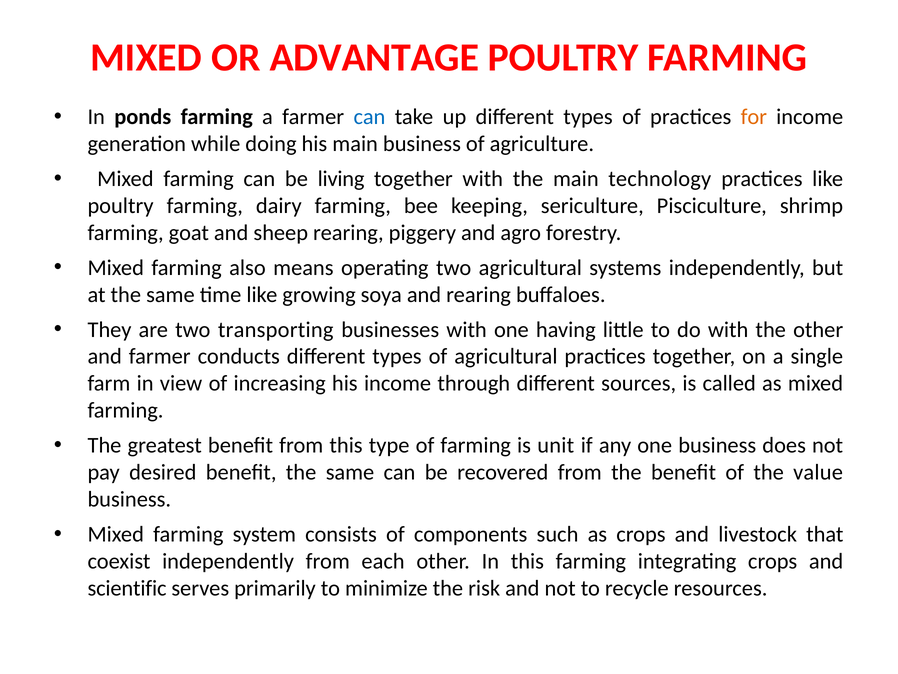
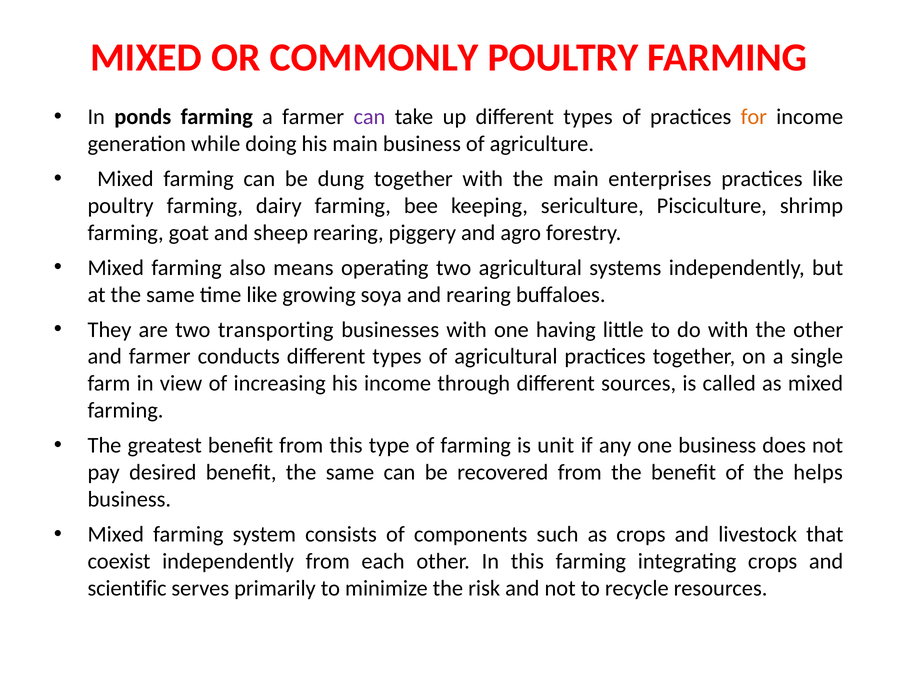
ADVANTAGE: ADVANTAGE -> COMMONLY (374, 57)
can colour: blue -> purple (369, 117)
living: living -> dung (341, 179)
technology: technology -> enterprises (660, 179)
value: value -> helps (818, 472)
